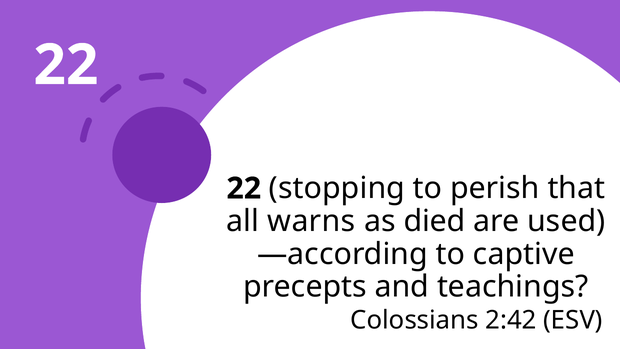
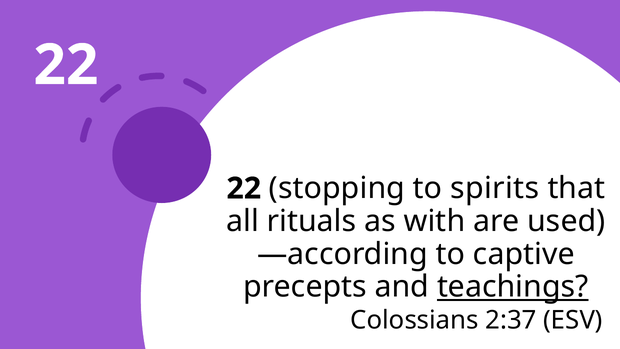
perish: perish -> spirits (495, 188)
warns: warns -> rituals (312, 221)
died: died -> with (434, 221)
teachings underline: none -> present (513, 287)
2:42: 2:42 -> 2:37 (511, 320)
